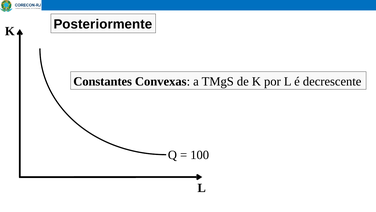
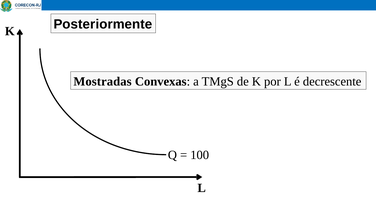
Constantes: Constantes -> Mostradas (103, 81)
